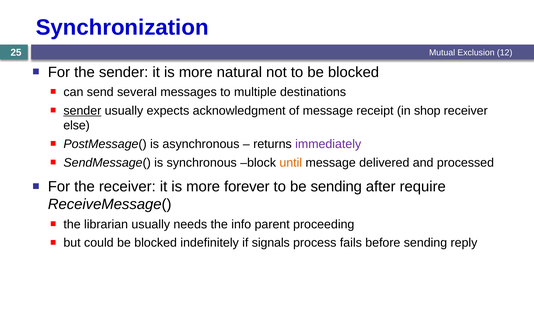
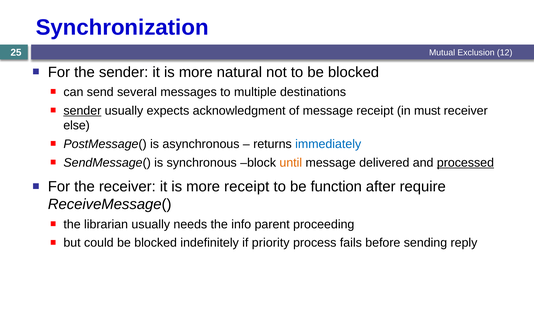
shop: shop -> must (427, 111)
immediately colour: purple -> blue (328, 144)
processed underline: none -> present (465, 163)
more forever: forever -> receipt (247, 186)
be sending: sending -> function (336, 186)
signals: signals -> priority (271, 243)
